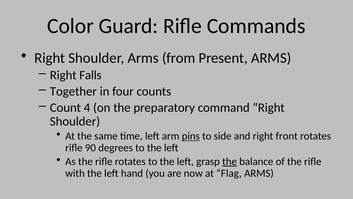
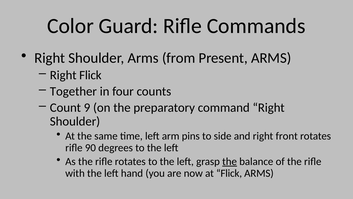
Right Falls: Falls -> Flick (90, 75)
4: 4 -> 9 (87, 107)
pins underline: present -> none (191, 136)
at Flag: Flag -> Flick (229, 173)
